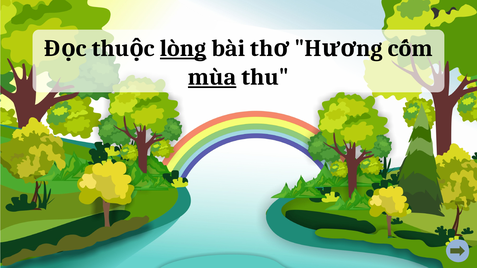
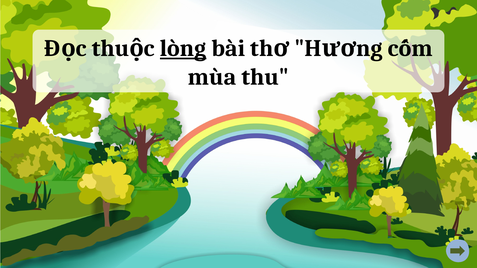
mùa underline: present -> none (212, 77)
